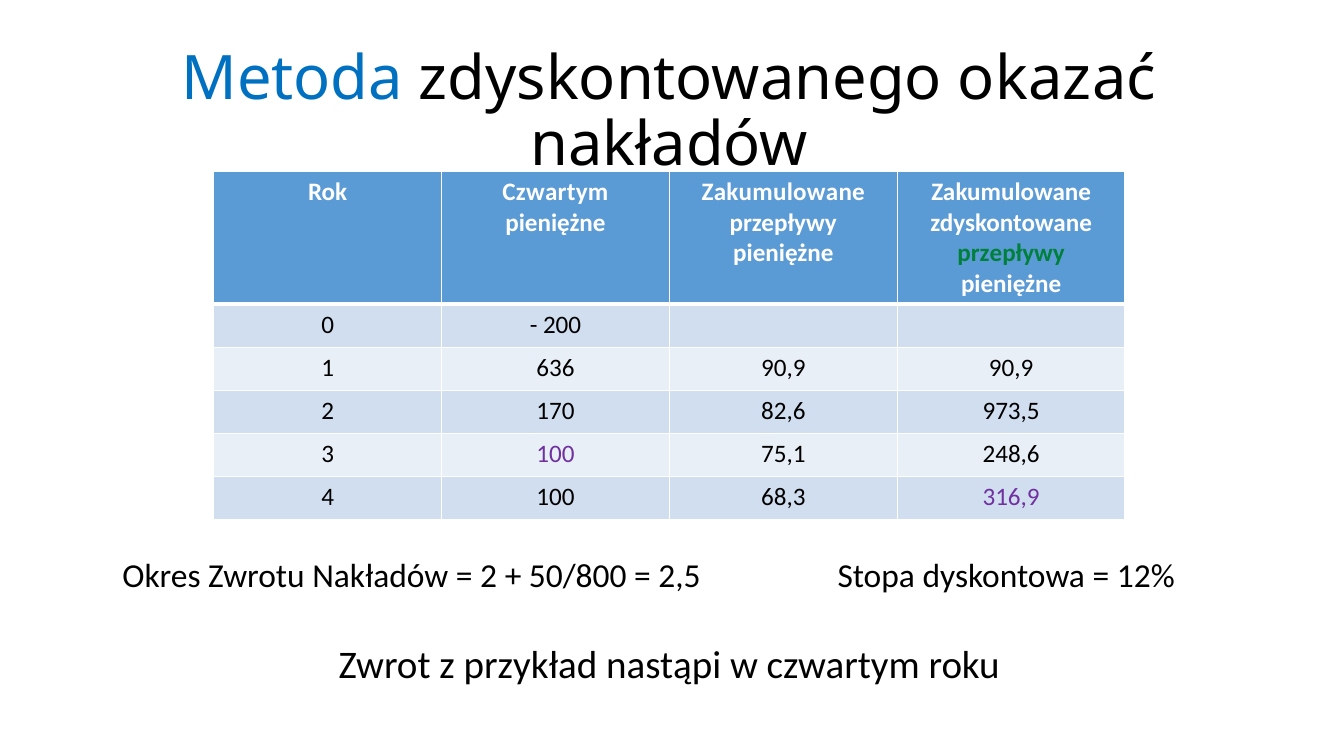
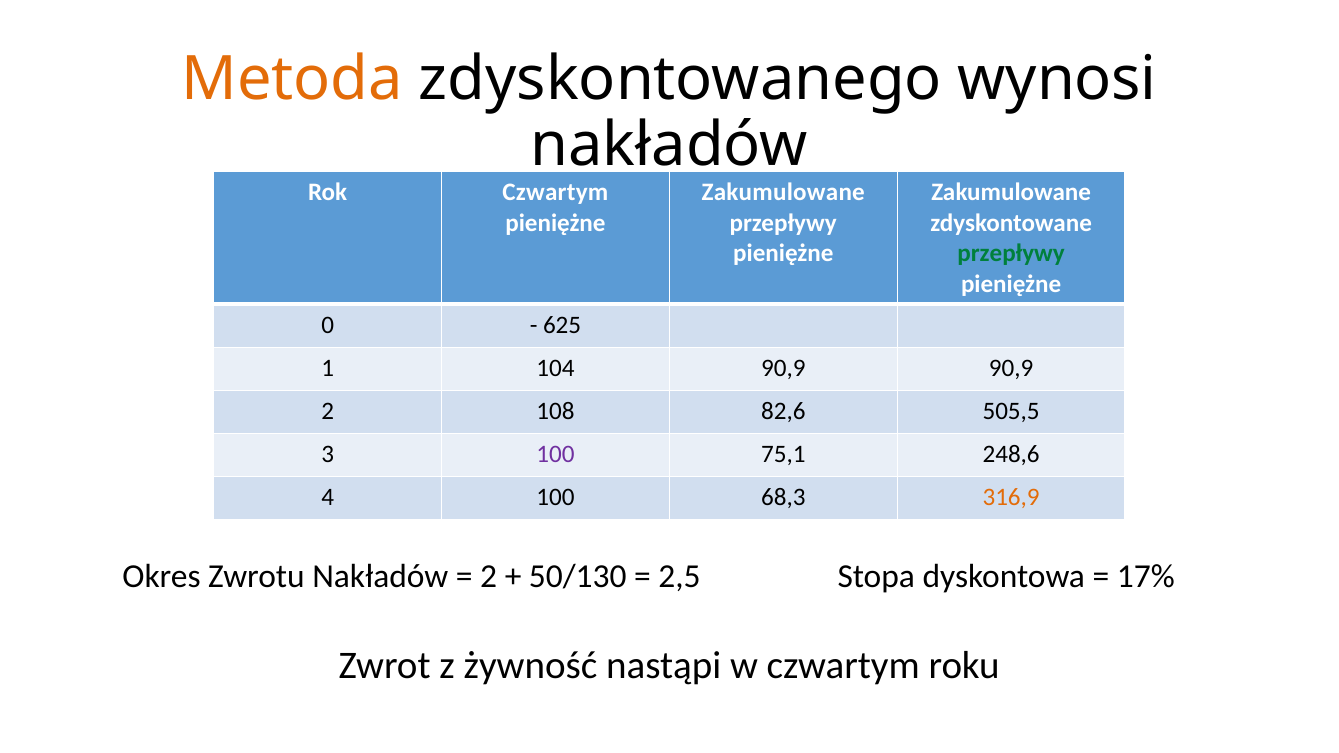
Metoda colour: blue -> orange (292, 79)
okazać: okazać -> wynosi (1057, 79)
200: 200 -> 625 (562, 325)
636: 636 -> 104 (556, 368)
170: 170 -> 108 (556, 411)
973,5: 973,5 -> 505,5 (1011, 411)
316,9 colour: purple -> orange (1011, 498)
50/800: 50/800 -> 50/130 (578, 577)
12%: 12% -> 17% (1146, 577)
przykład: przykład -> żywność (531, 666)
